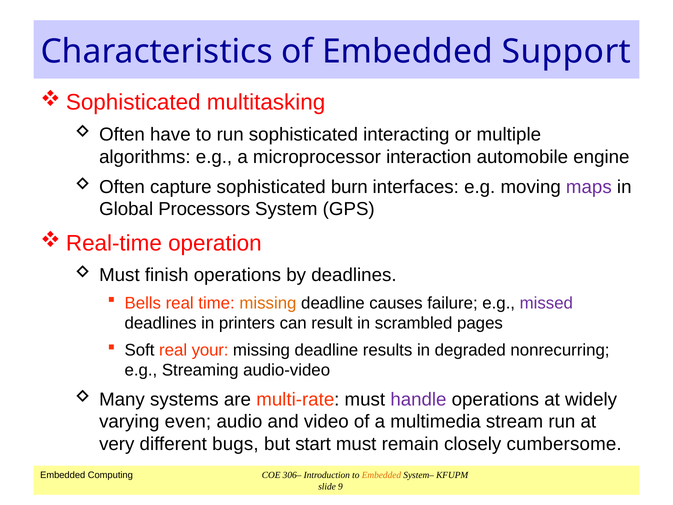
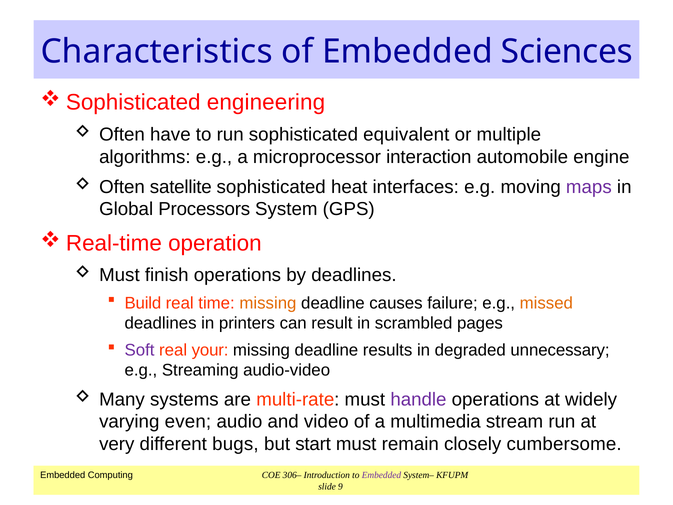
Support: Support -> Sciences (567, 52)
multitasking: multitasking -> engineering (266, 103)
interacting: interacting -> equivalent (406, 134)
capture: capture -> satellite (181, 187)
burn: burn -> heat (349, 187)
Bells: Bells -> Build (143, 303)
missed colour: purple -> orange (546, 303)
Soft colour: black -> purple (140, 350)
nonrecurring: nonrecurring -> unnecessary (560, 350)
Embedded colour: orange -> purple (381, 475)
